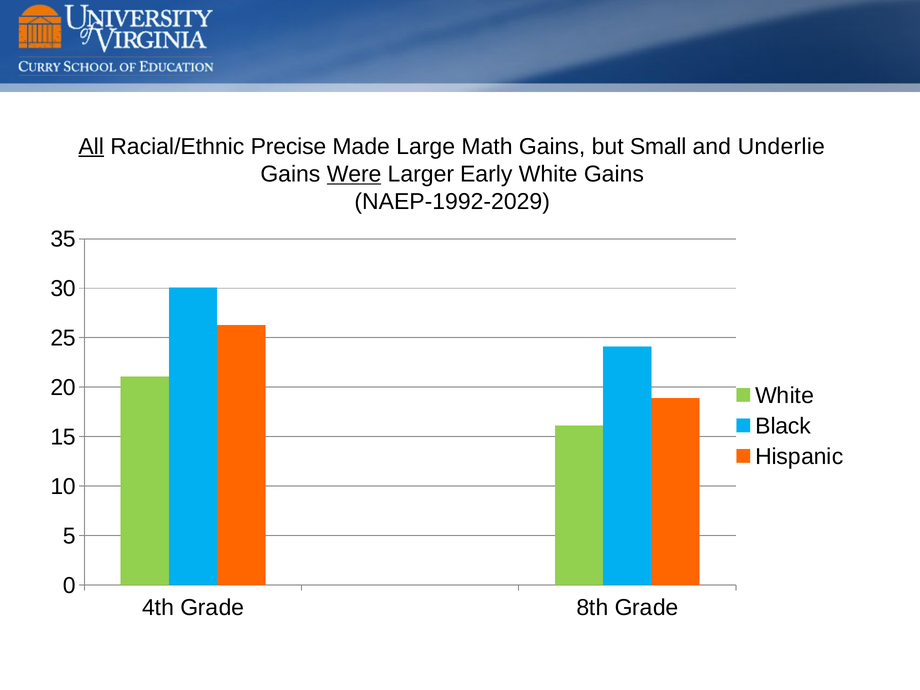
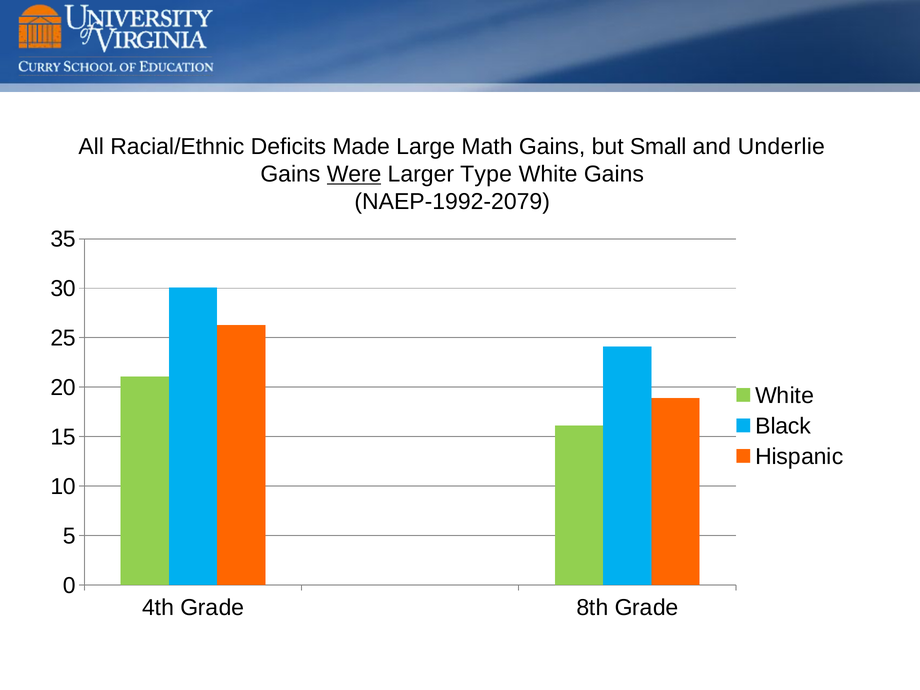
All underline: present -> none (91, 146)
Precise: Precise -> Deficits (288, 146)
Early: Early -> Type (486, 174)
NAEP-1992-2029: NAEP-1992-2029 -> NAEP-1992-2079 (452, 202)
